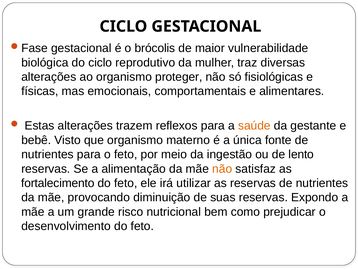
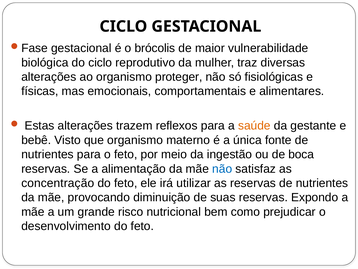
lento: lento -> boca (301, 154)
não colour: orange -> blue (222, 168)
fortalecimento: fortalecimento -> concentração (58, 183)
